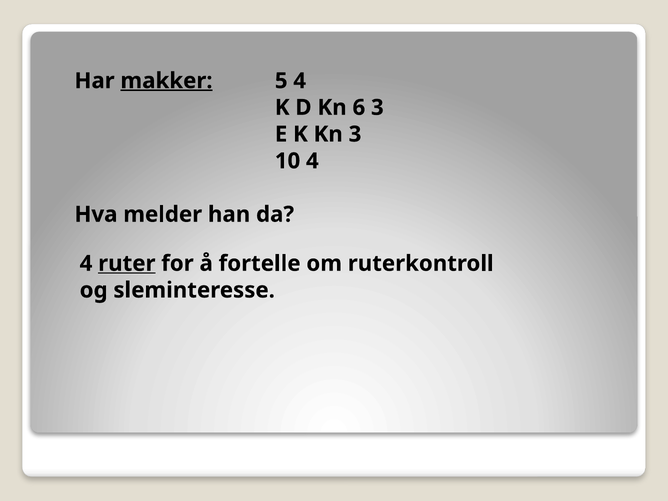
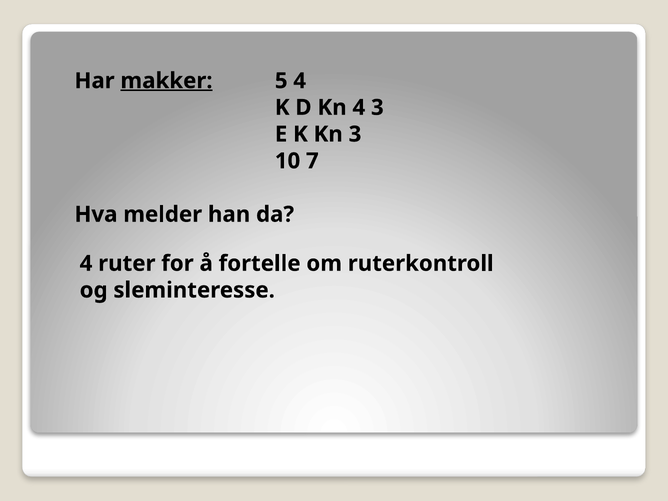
Kn 6: 6 -> 4 (359, 108)
10 4: 4 -> 7 (312, 161)
ruter underline: present -> none (127, 263)
